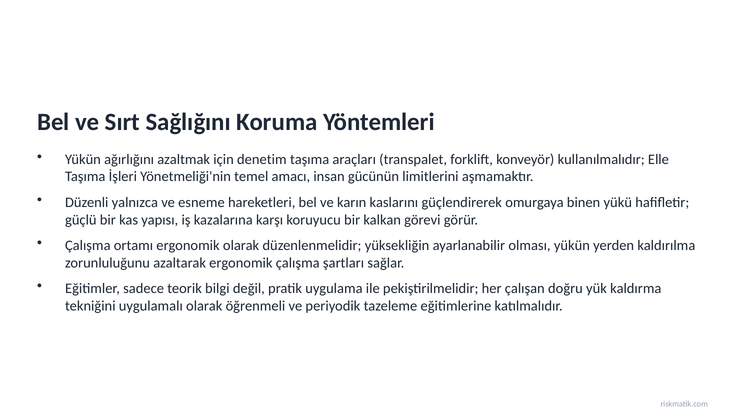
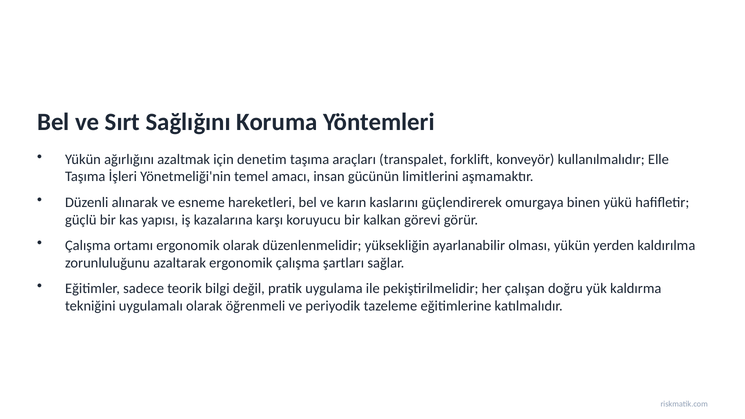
yalnızca: yalnızca -> alınarak (135, 202)
